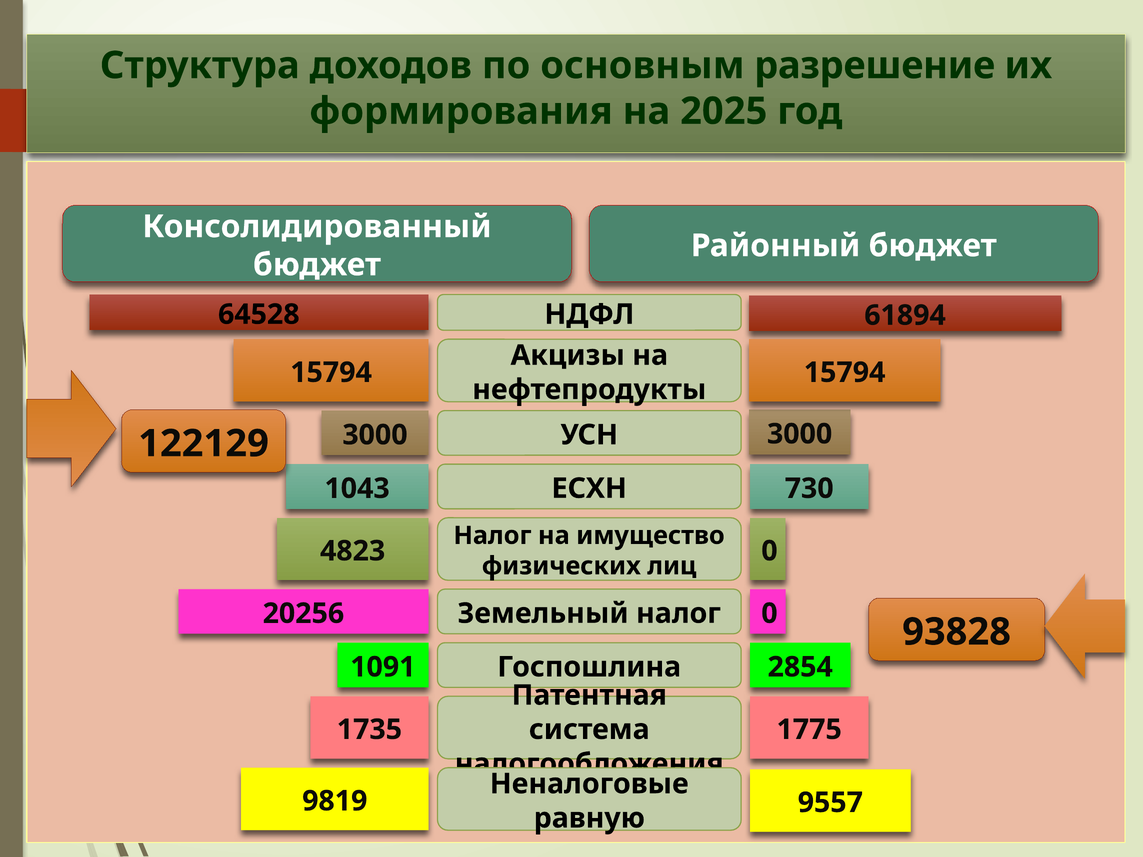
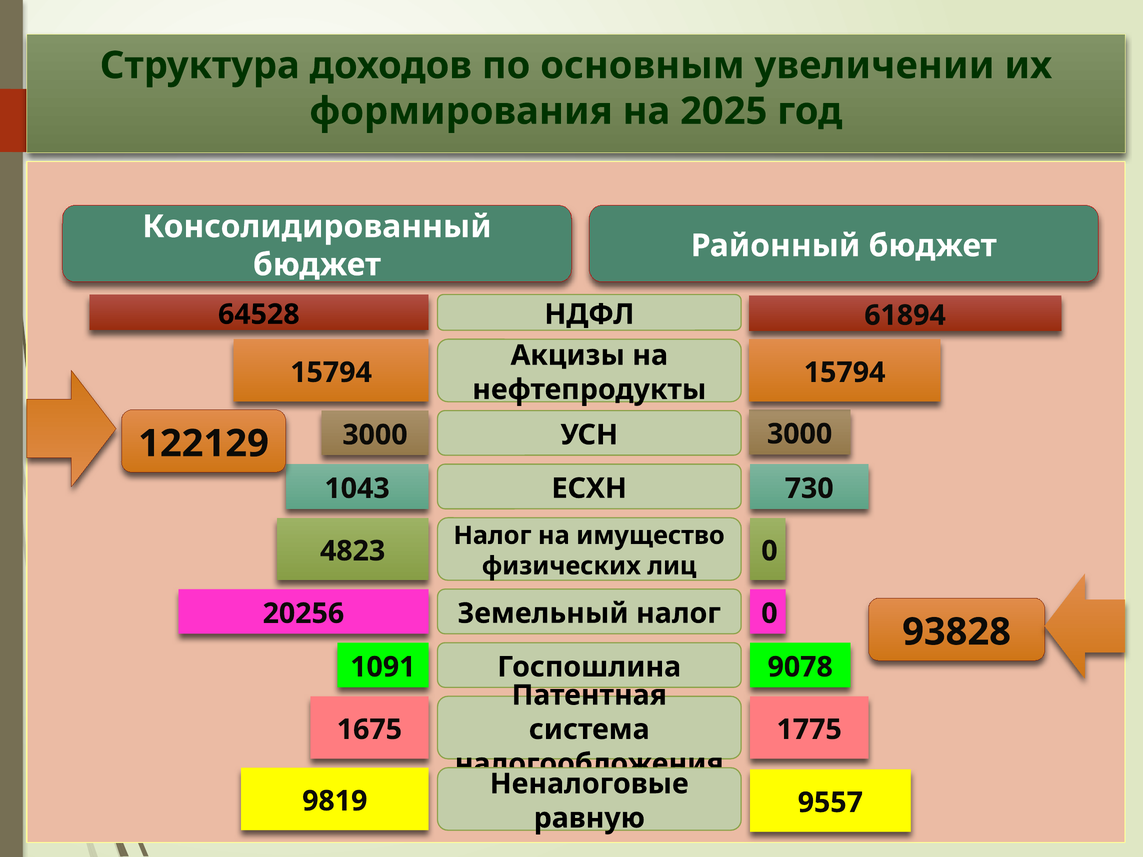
разрешение: разрешение -> увеличении (874, 66)
2854: 2854 -> 9078 (800, 667)
1735: 1735 -> 1675 (369, 730)
